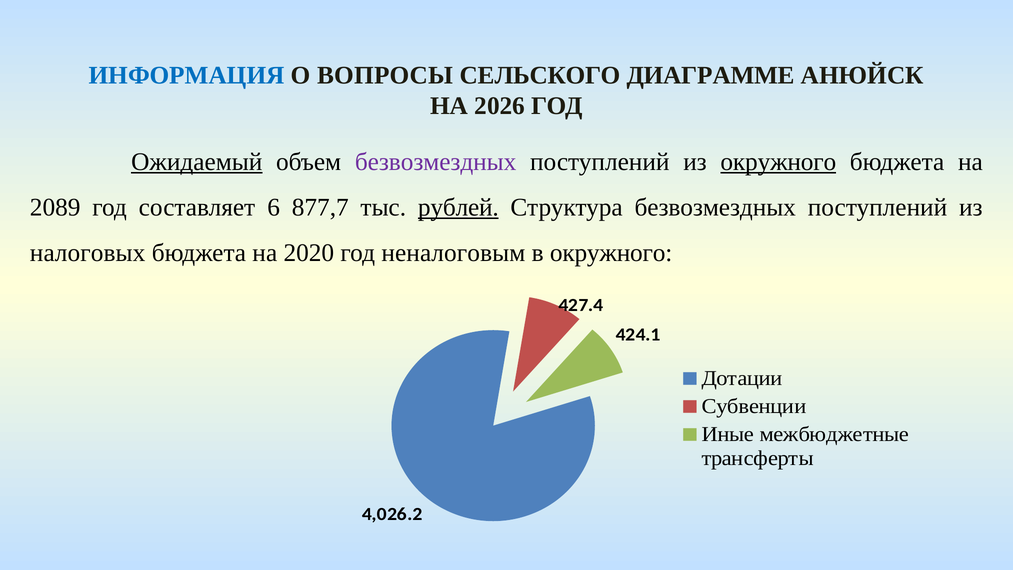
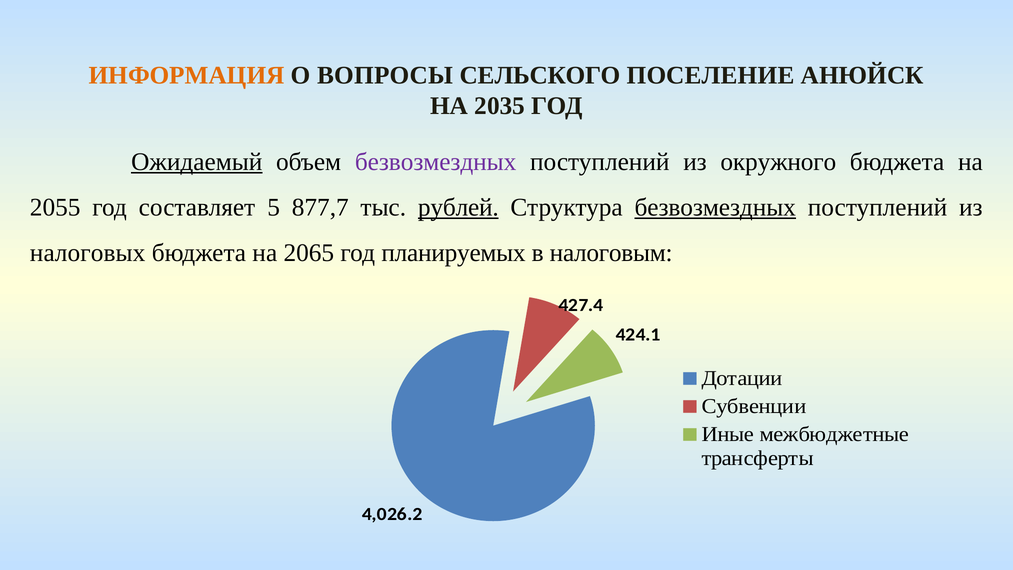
ИНФОРМАЦИЯ colour: blue -> orange (187, 75)
ДИАГРАММЕ: ДИАГРАММЕ -> ПОСЕЛЕНИЕ (711, 75)
2026: 2026 -> 2035 (500, 106)
окружного underline: present -> none (778, 162)
2089: 2089 -> 2055 (55, 207)
6: 6 -> 5 (274, 207)
безвозмездных underline: none -> present (715, 207)
2020: 2020 -> 2065 (309, 253)
неналоговым: неналоговым -> планируемых (454, 253)
в окружного: окружного -> налоговым (611, 253)
